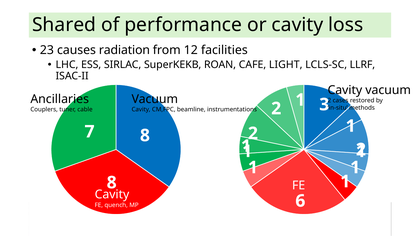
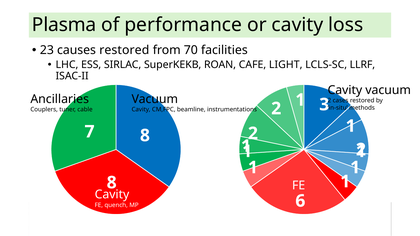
Shared: Shared -> Plasma (64, 25)
causes radiation: radiation -> restored (124, 50)
12: 12 -> 70 (191, 50)
